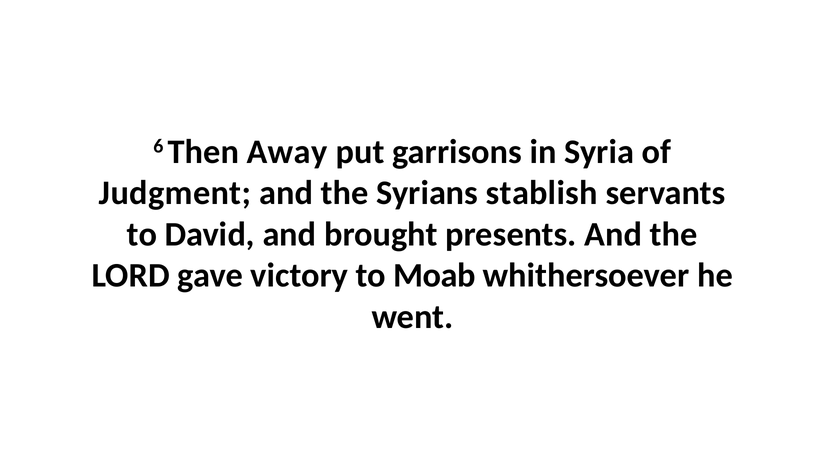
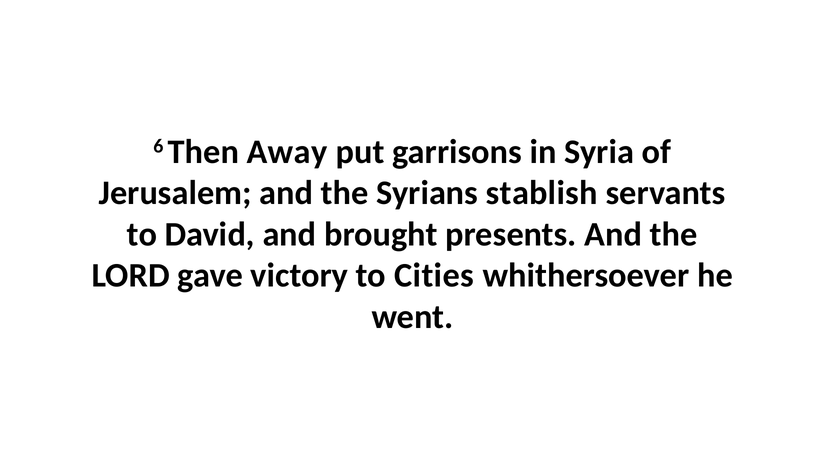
Judgment: Judgment -> Jerusalem (175, 193)
Moab: Moab -> Cities (434, 276)
